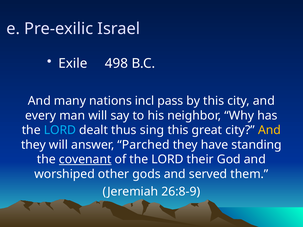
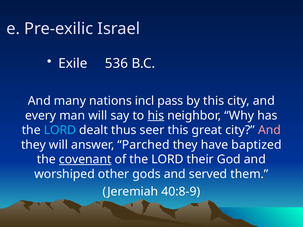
498: 498 -> 536 (117, 64)
his underline: none -> present (156, 116)
sing: sing -> seer (152, 130)
And colour: yellow -> pink (269, 130)
standing: standing -> baptized (257, 145)
26:8-9: 26:8-9 -> 40:8-9 (181, 192)
